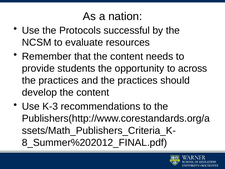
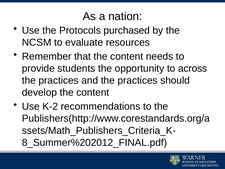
successful: successful -> purchased (127, 30)
K-3: K-3 -> K-2 (50, 106)
